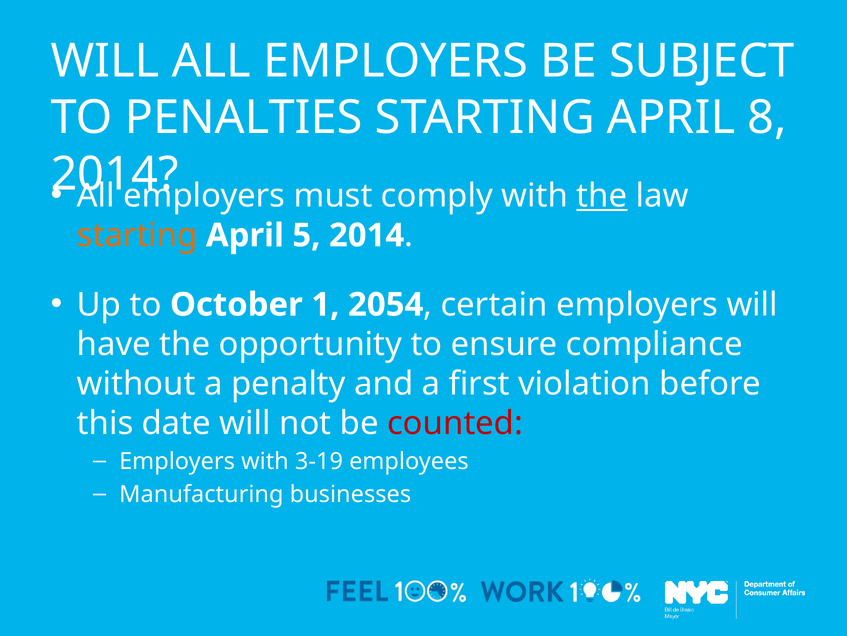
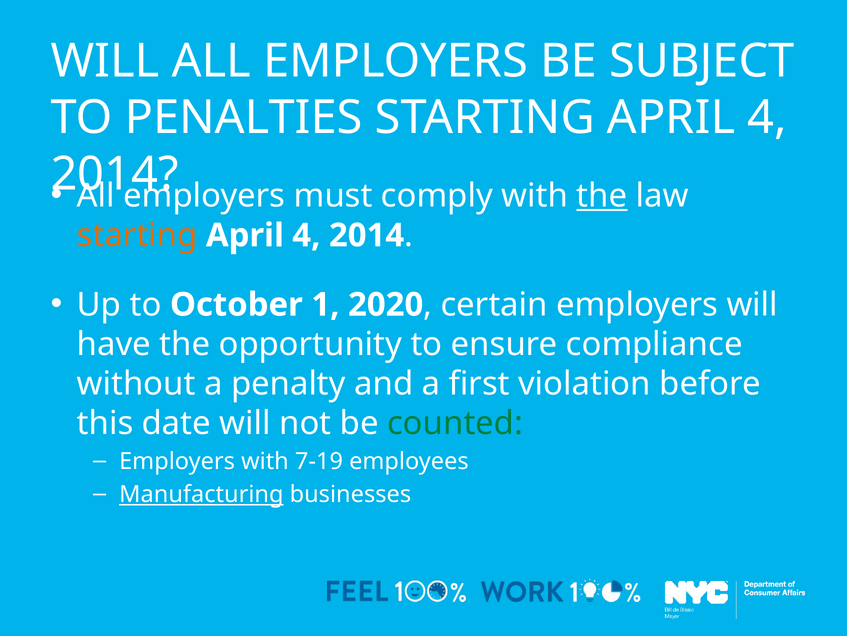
PENALTIES STARTING APRIL 8: 8 -> 4 (767, 118)
5: 5 -> 4 (306, 235)
2054: 2054 -> 2020 (386, 304)
counted colour: red -> green (455, 423)
3-19: 3-19 -> 7-19 (319, 461)
Manufacturing underline: none -> present (201, 494)
